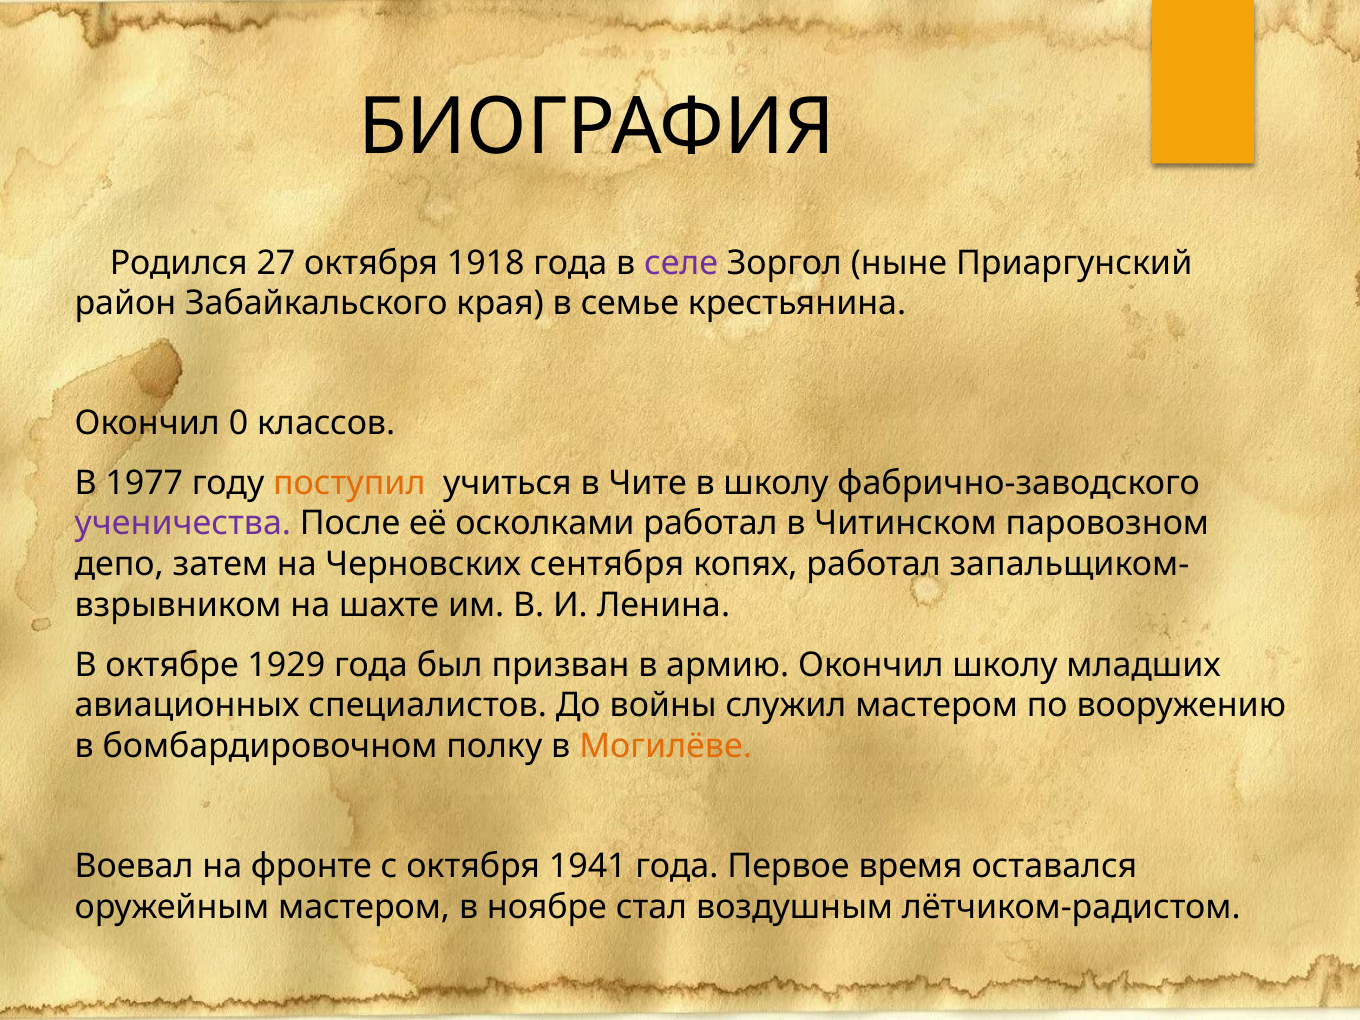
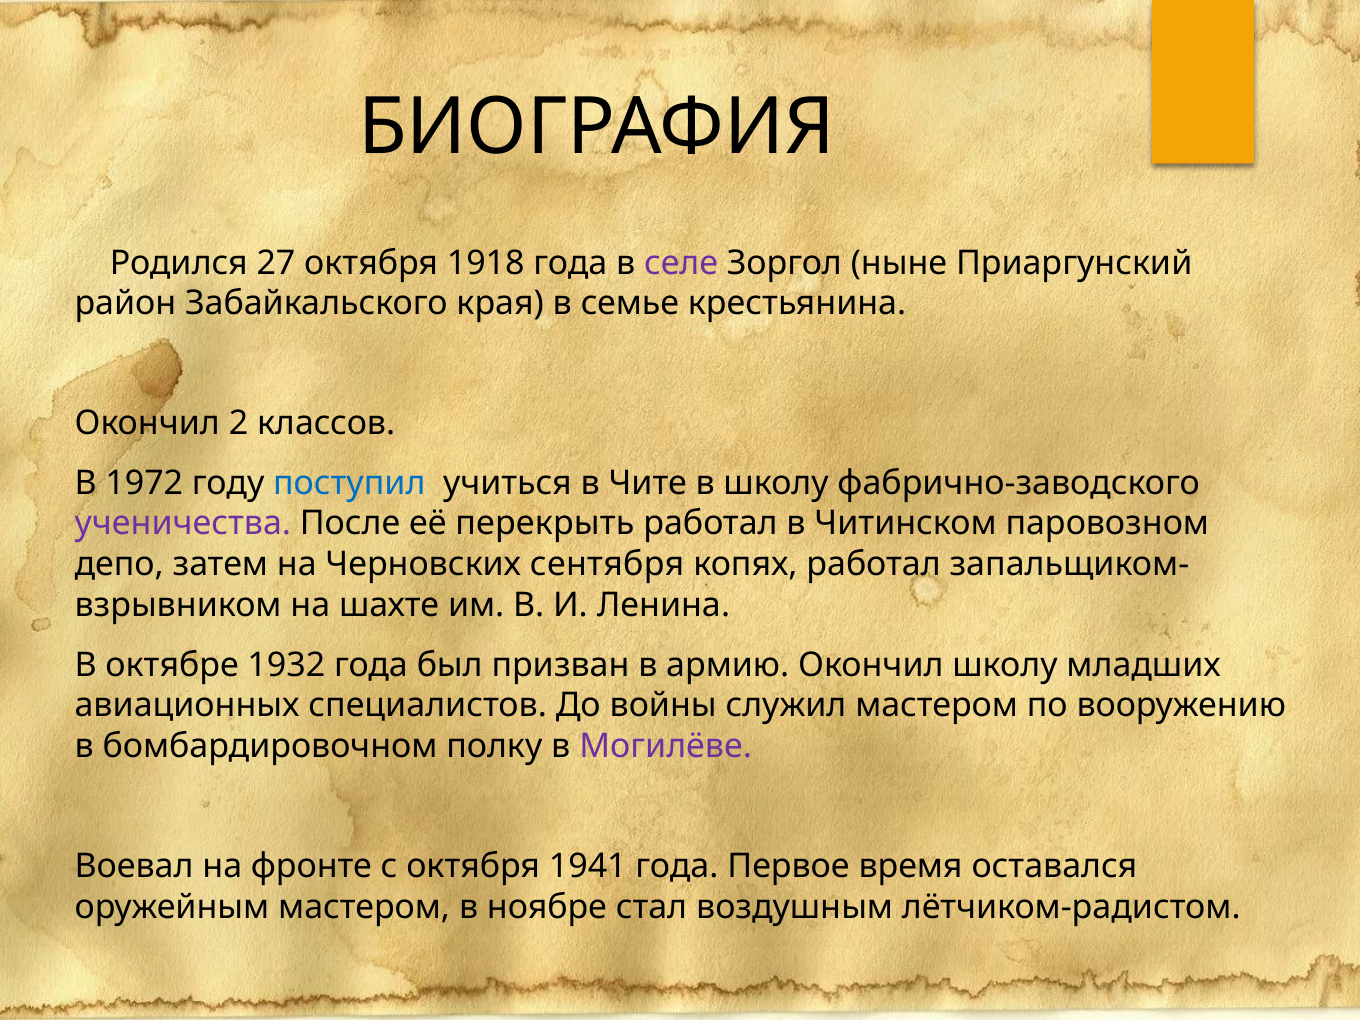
0: 0 -> 2 (238, 423)
1977: 1977 -> 1972 (144, 483)
поступил colour: orange -> blue (349, 483)
осколками: осколками -> перекрыть (545, 524)
1929: 1929 -> 1932 (286, 665)
Могилёве colour: orange -> purple (666, 747)
